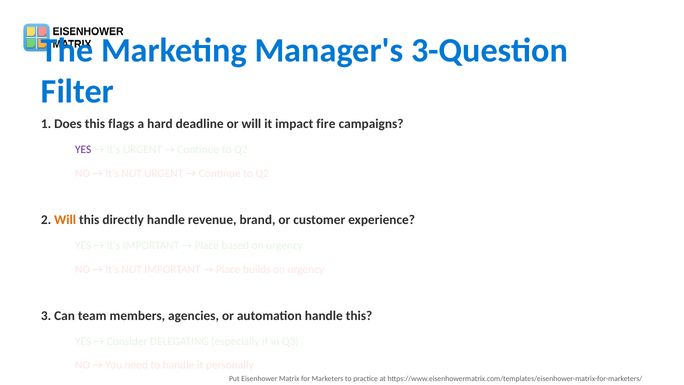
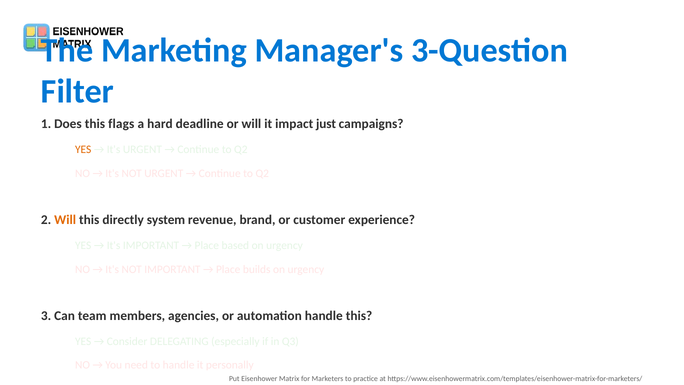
fire: fire -> just (326, 124)
YES colour: purple -> orange (83, 150)
directly handle: handle -> system (166, 220)
